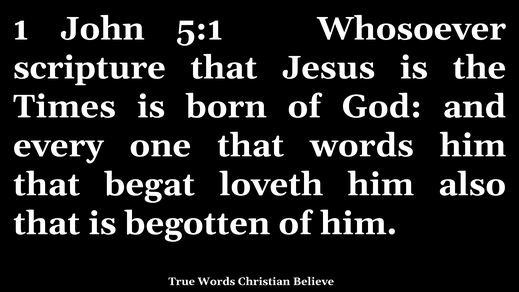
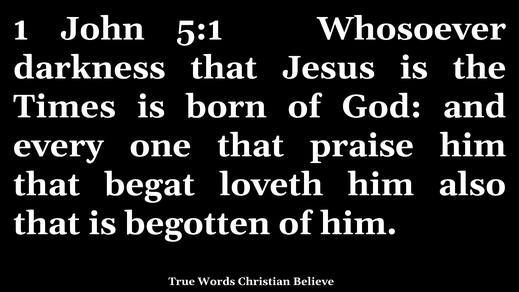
scripture: scripture -> darkness (89, 68)
that words: words -> praise (362, 146)
